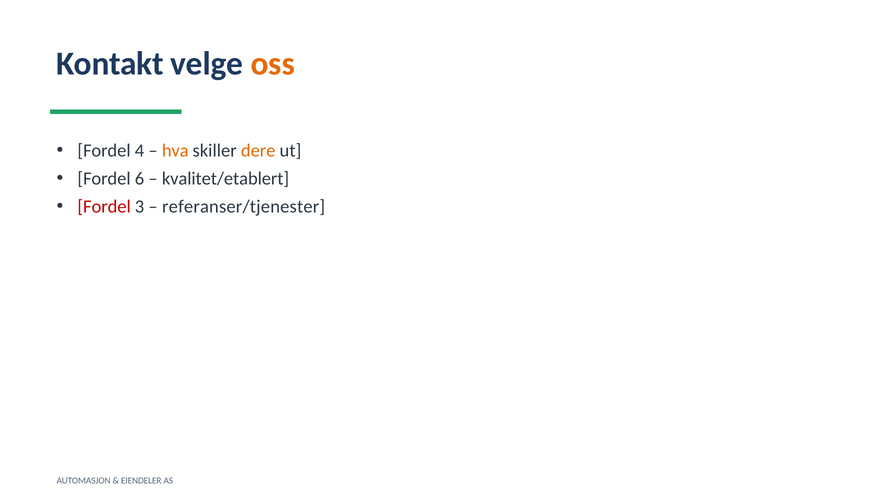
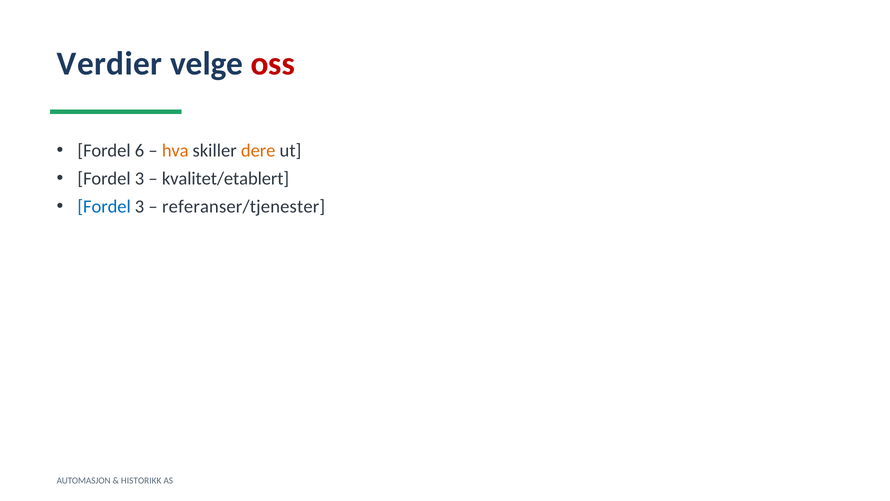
Kontakt: Kontakt -> Verdier (109, 64)
oss colour: orange -> red (273, 64)
4: 4 -> 6 (140, 151)
6: 6 -> 3 (140, 179)
Fordel colour: red -> blue (104, 206)
EIENDELER: EIENDELER -> HISTORIKK (141, 480)
